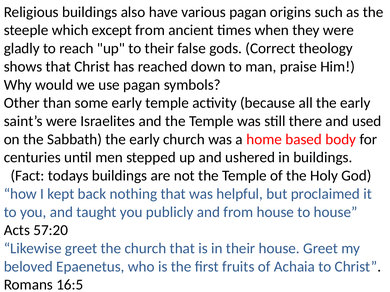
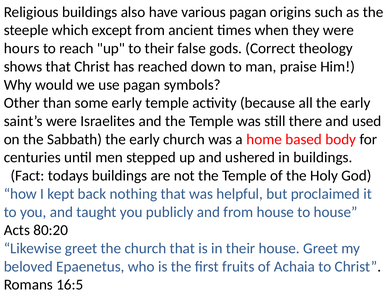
gladly: gladly -> hours (22, 48)
57:20: 57:20 -> 80:20 (51, 231)
